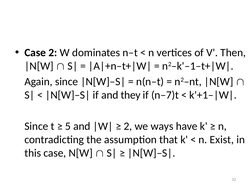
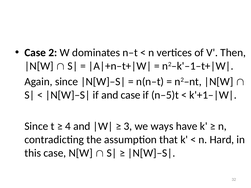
and they: they -> case (131, 95)
n–7)t: n–7)t -> n–5)t (165, 95)
5: 5 -> 4 (68, 126)
2: 2 -> 3 (128, 126)
Exist: Exist -> Hard (222, 140)
